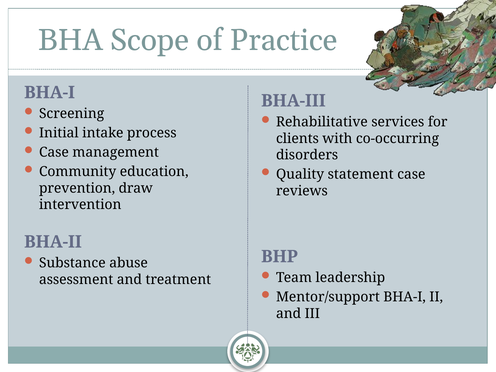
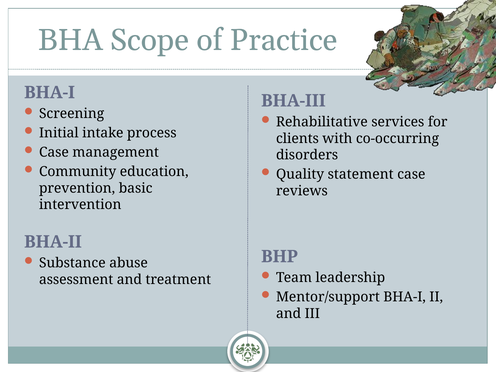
draw: draw -> basic (136, 188)
